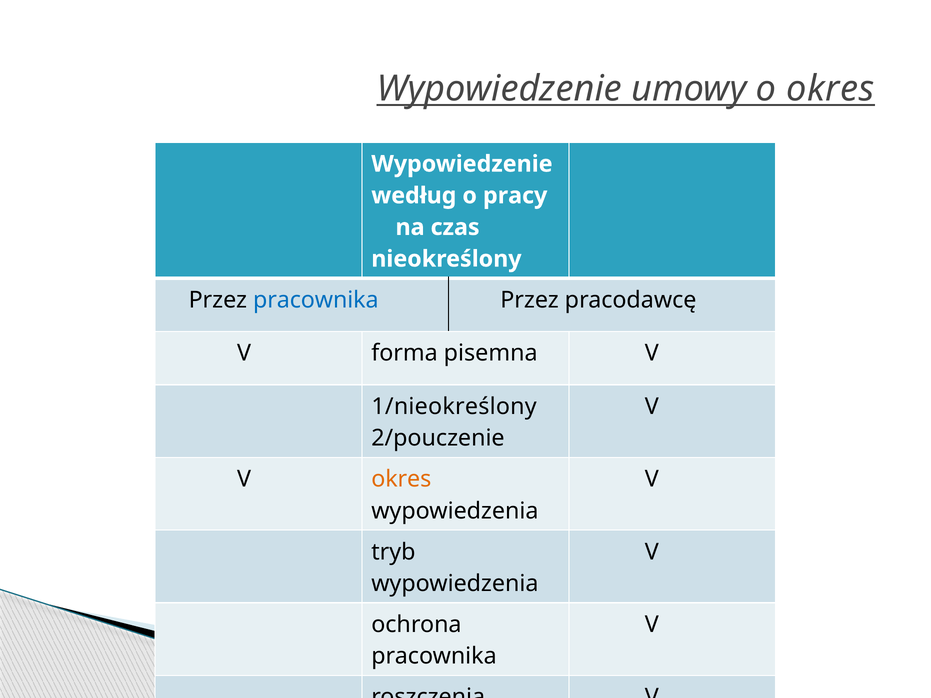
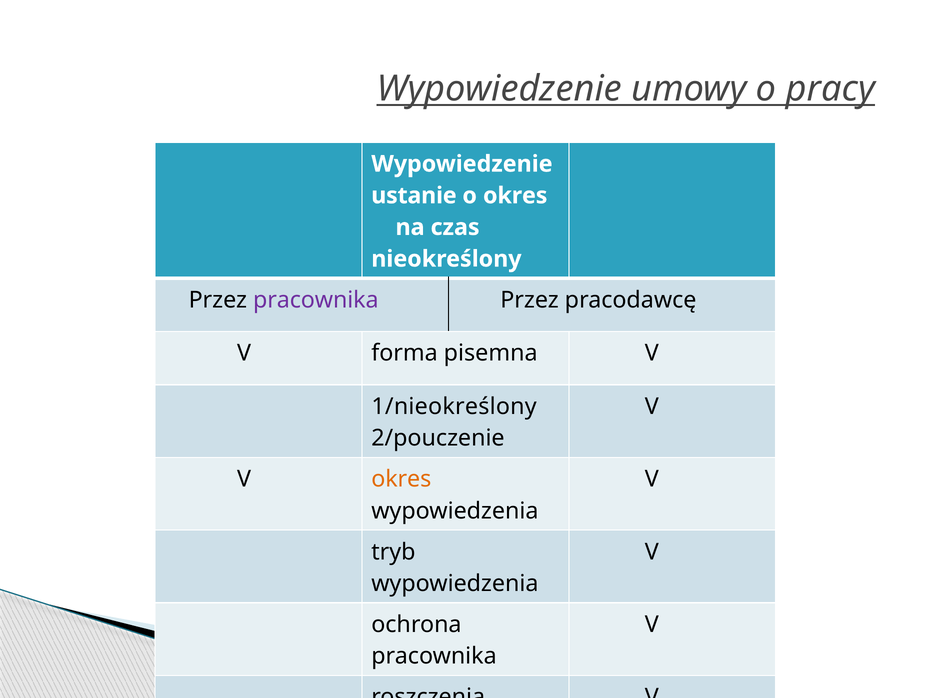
o okres: okres -> pracy (830, 89)
według: według -> ustanie (414, 196)
o pracy: pracy -> okres (515, 196)
pracownika colour: blue -> purple (316, 300)
